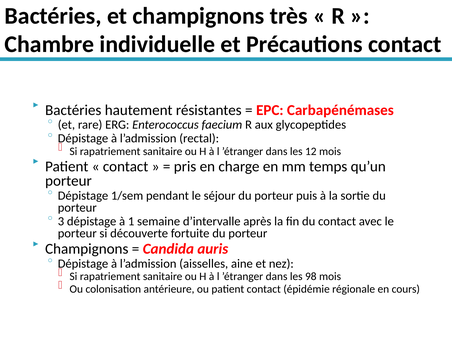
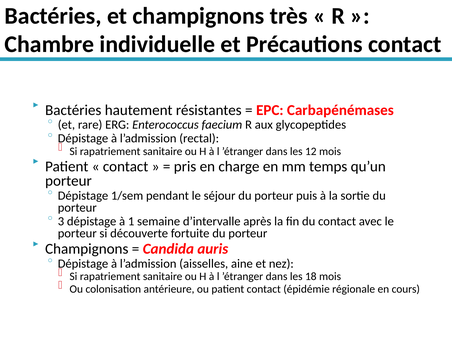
98: 98 -> 18 (311, 277)
